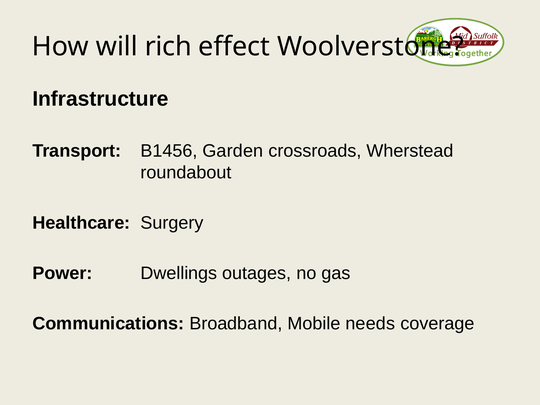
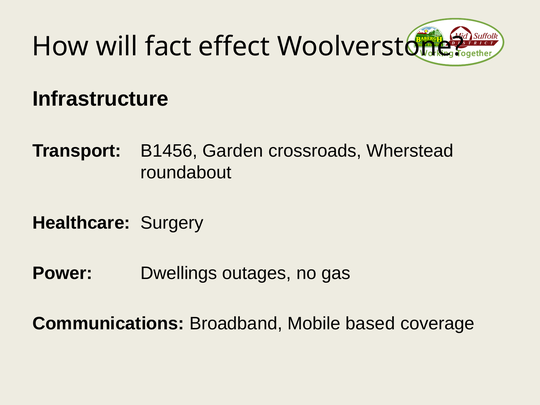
rich: rich -> fact (168, 47)
needs: needs -> based (370, 324)
